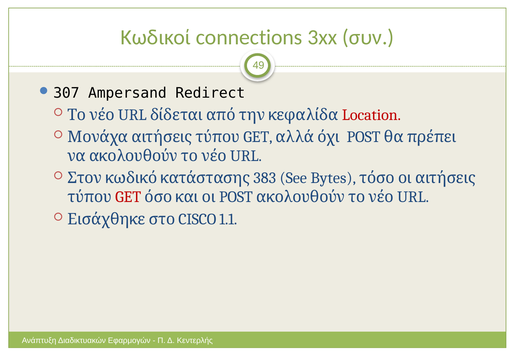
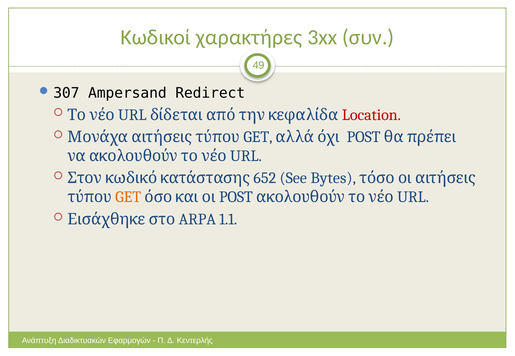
connections: connections -> χαρακτήρες (249, 37)
383: 383 -> 652 (265, 178)
GET colour: red -> orange (128, 197)
CISCO: CISCO -> ARPA (197, 220)
